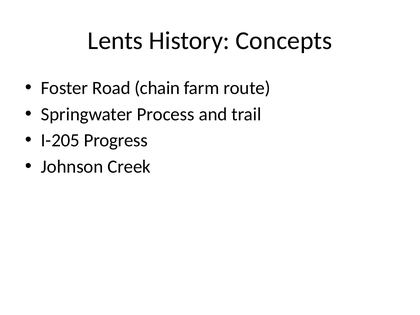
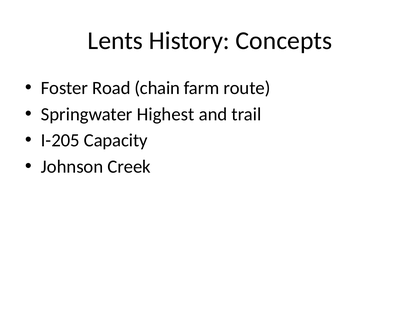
Process: Process -> Highest (166, 114)
Progress: Progress -> Capacity (116, 140)
